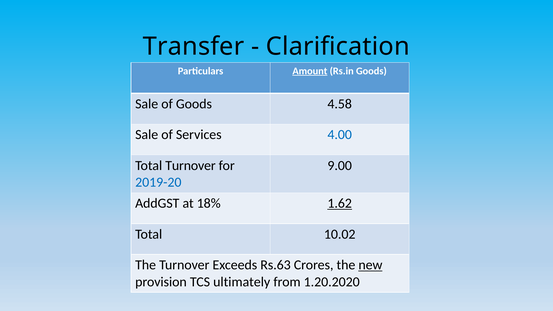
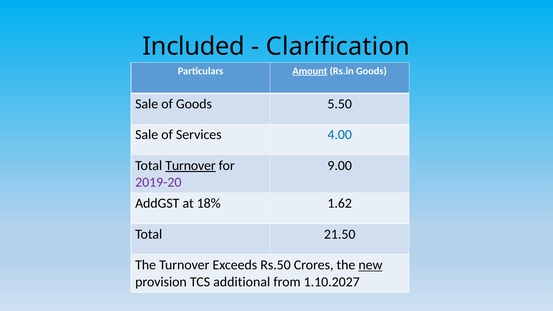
Transfer: Transfer -> Included (194, 46)
4.58: 4.58 -> 5.50 (340, 104)
Turnover underline: none -> present (191, 166)
2019-20 colour: blue -> purple (158, 182)
1.62 underline: present -> none (340, 203)
10.02: 10.02 -> 21.50 (340, 234)
Rs.63: Rs.63 -> Rs.50 (276, 265)
ultimately: ultimately -> additional (242, 282)
1.20.2020: 1.20.2020 -> 1.10.2027 (332, 282)
